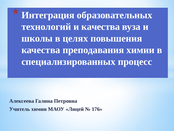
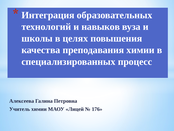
и качества: качества -> навыков (101, 27)
